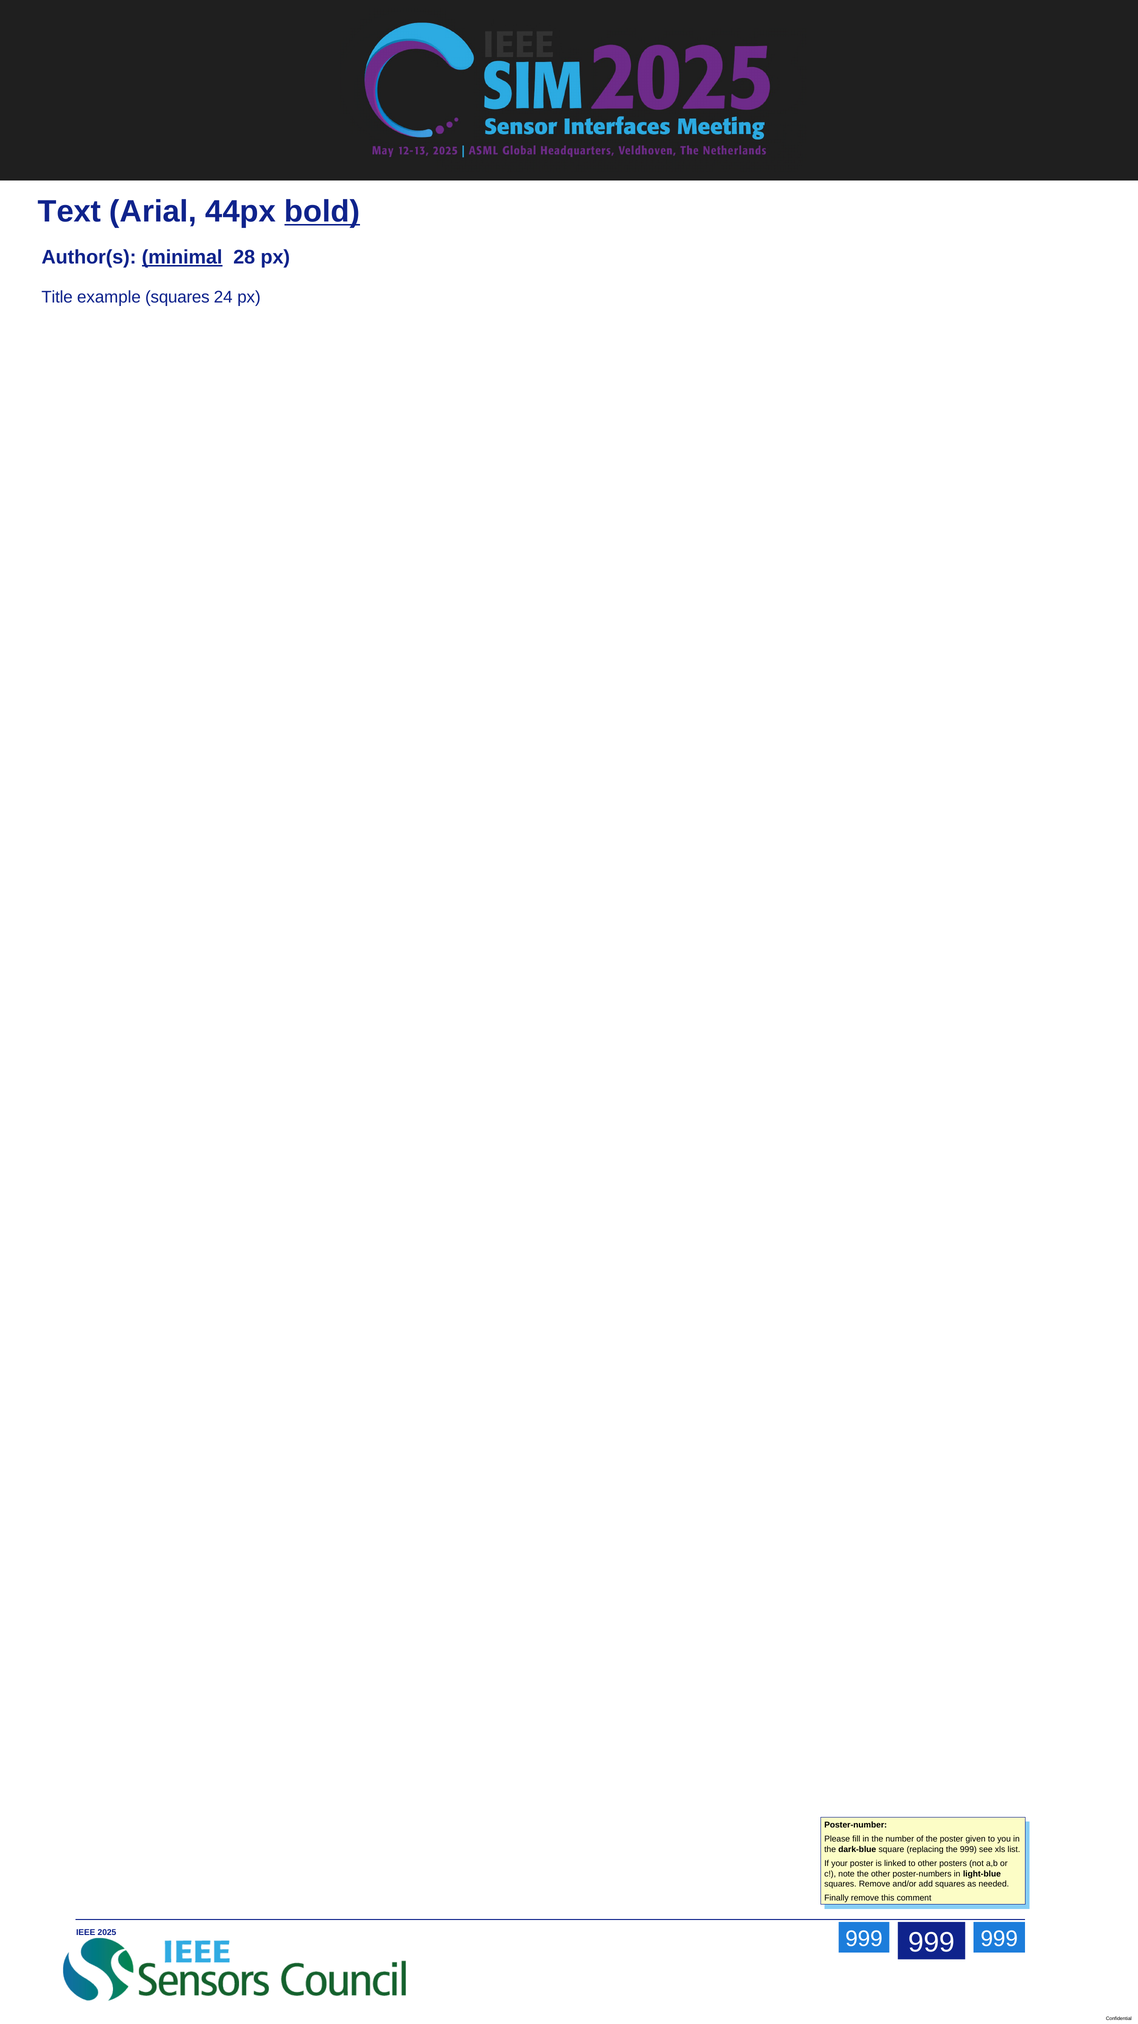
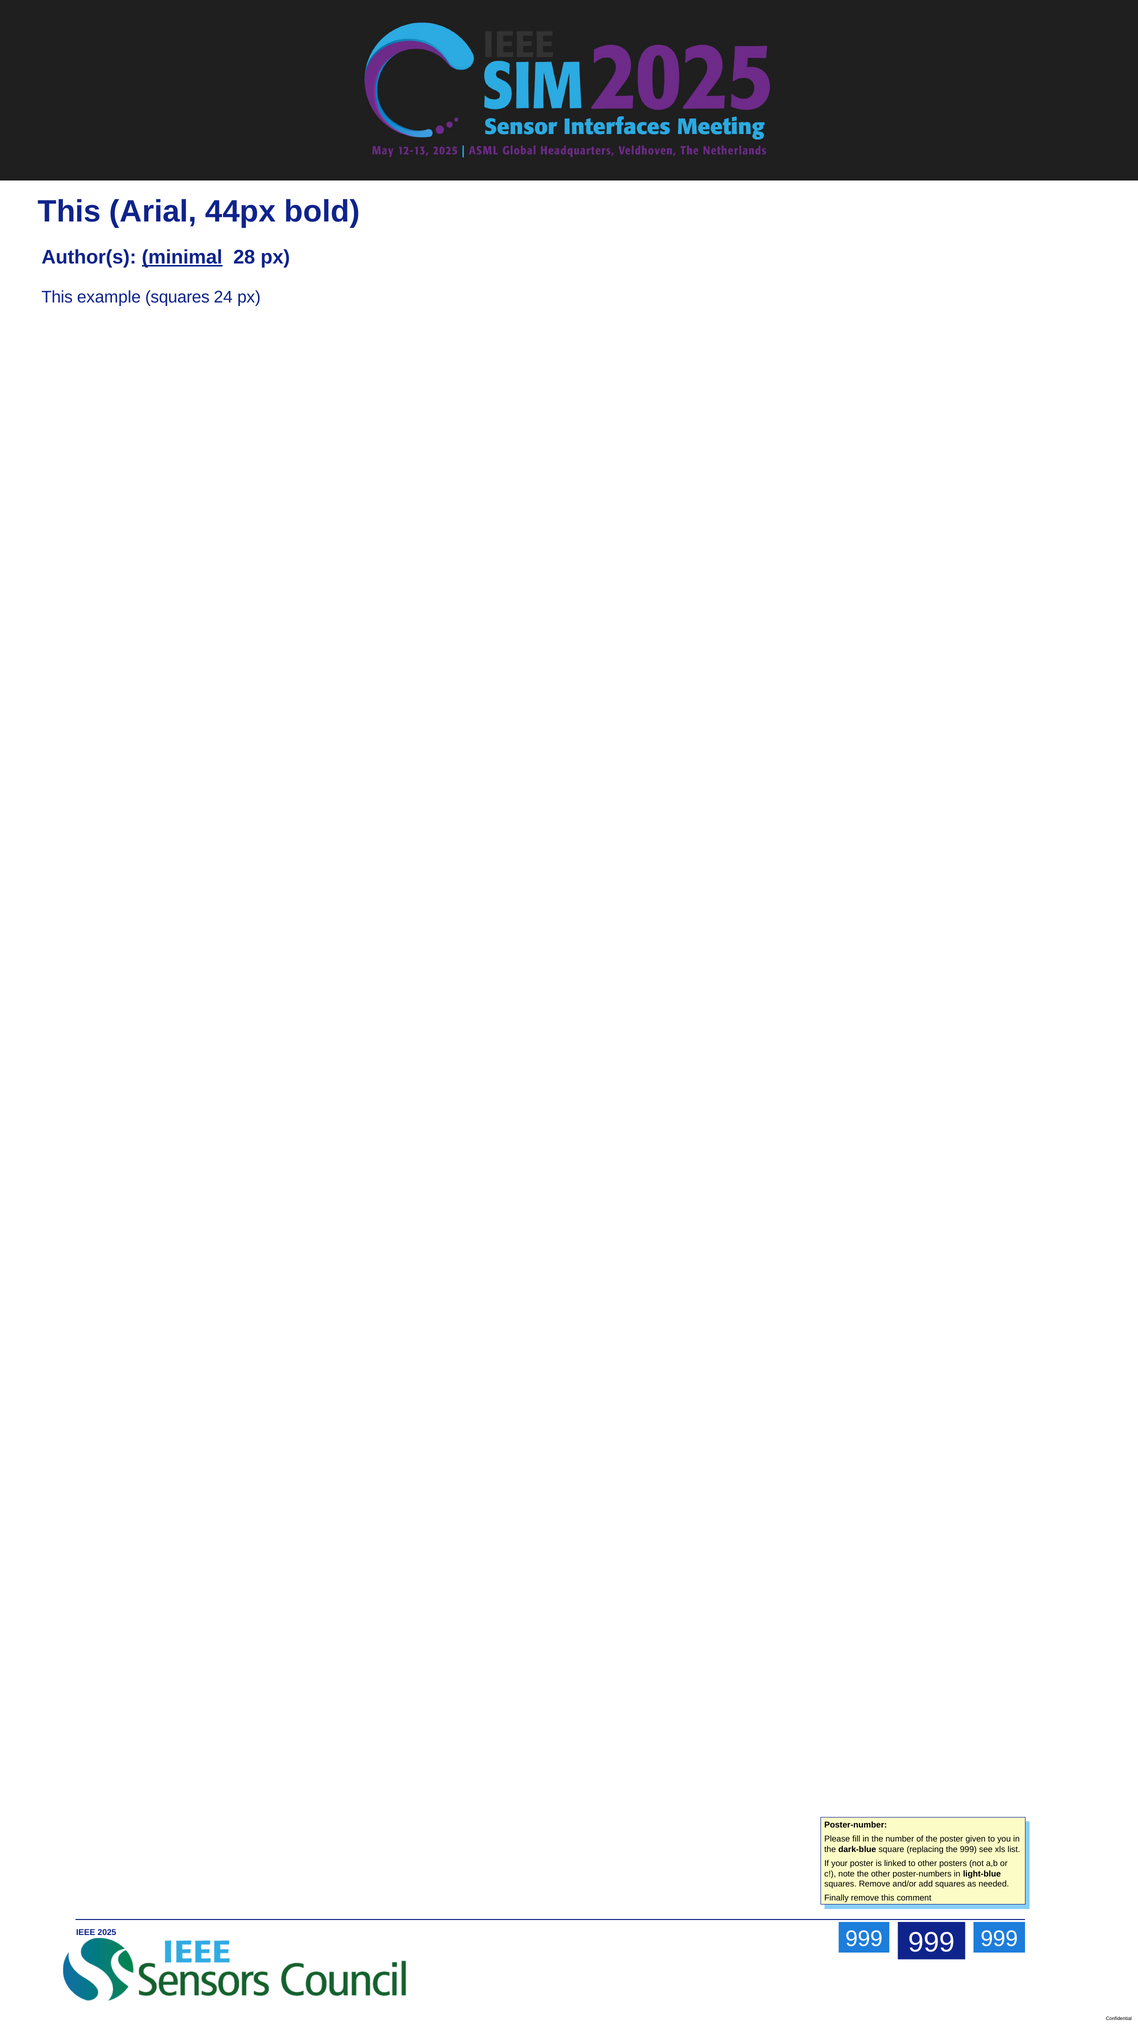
Text: Text -> This (69, 211)
bold underline: present -> none (322, 211)
Title: Title -> This (57, 297)
